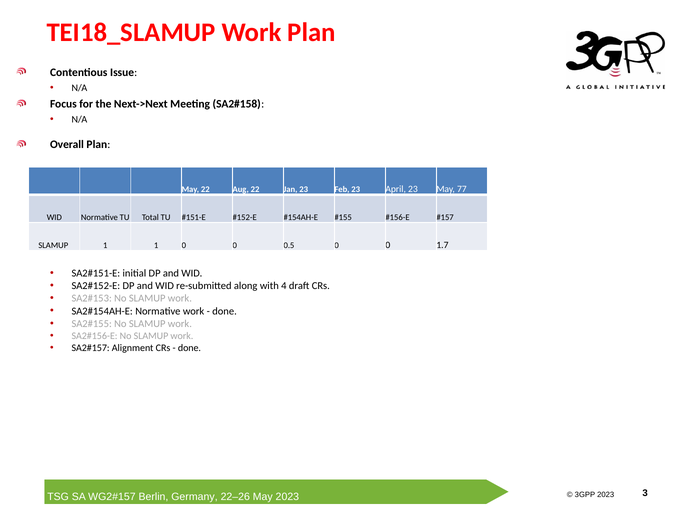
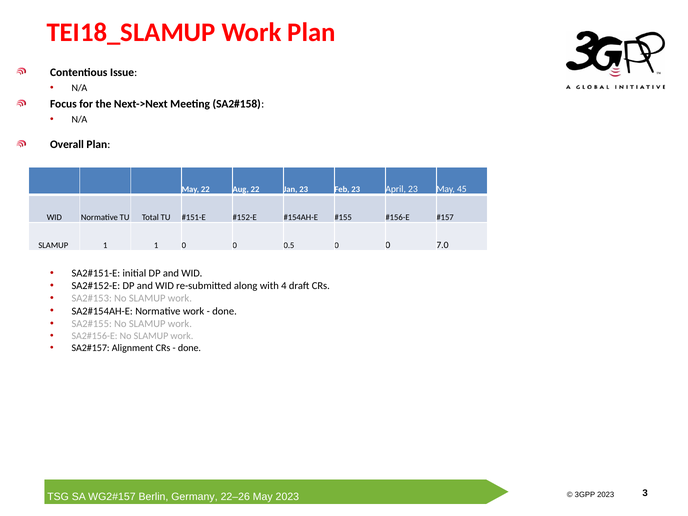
77: 77 -> 45 (462, 189)
1.7: 1.7 -> 7.0 (442, 245)
